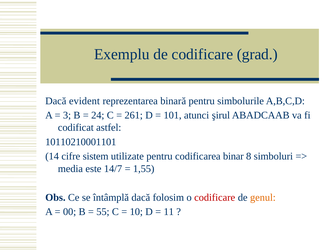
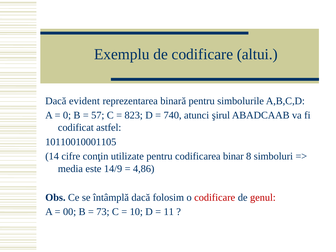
grad: grad -> altui (257, 54)
3: 3 -> 0 (67, 115)
24: 24 -> 57 (98, 115)
261: 261 -> 823 (134, 115)
101: 101 -> 740 (173, 115)
10110210001101: 10110210001101 -> 10110010001105 (81, 142)
sistem: sistem -> conţin (96, 156)
14/7: 14/7 -> 14/9 (113, 169)
1,55: 1,55 -> 4,86 (144, 169)
genul colour: orange -> red (263, 197)
55: 55 -> 73 (103, 212)
